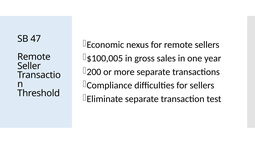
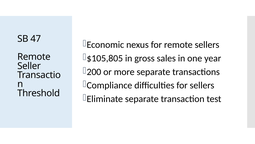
$100,005: $100,005 -> $105,805 (105, 58)
